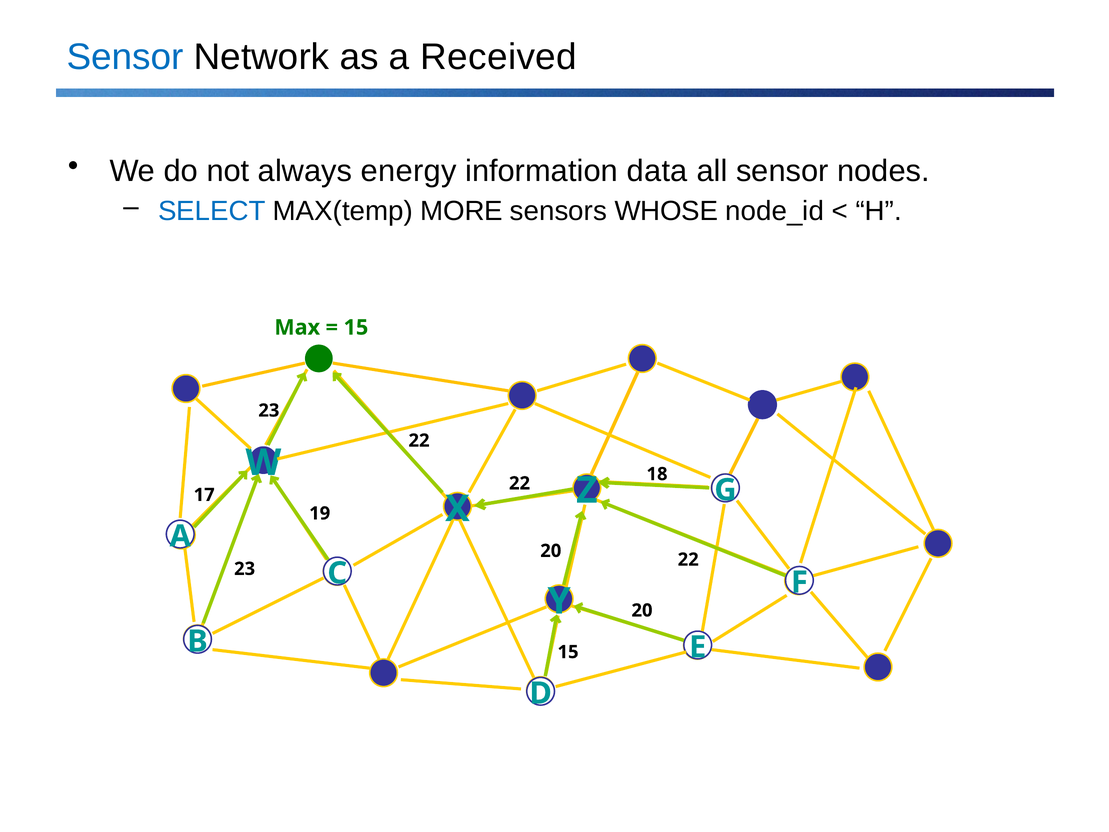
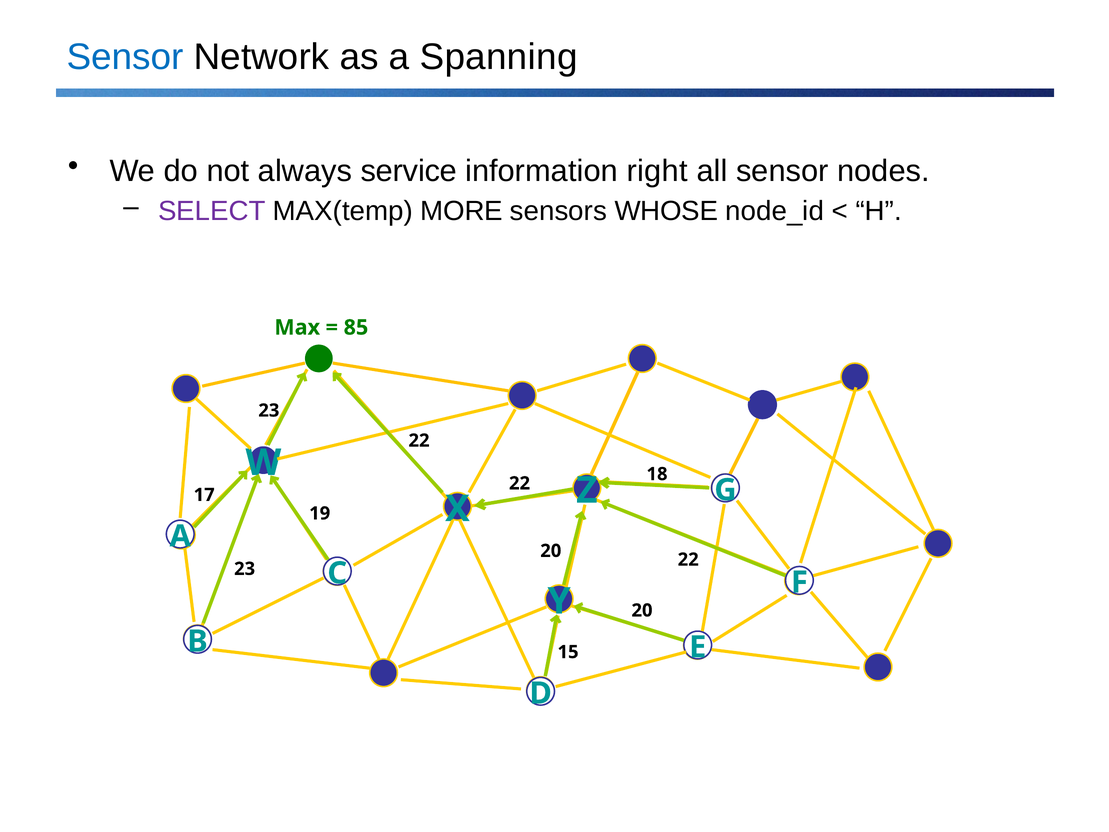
Received: Received -> Spanning (499, 57)
energy: energy -> service (409, 171)
data: data -> right (657, 171)
SELECT colour: blue -> purple (212, 211)
15: 15 -> 85 (356, 327)
